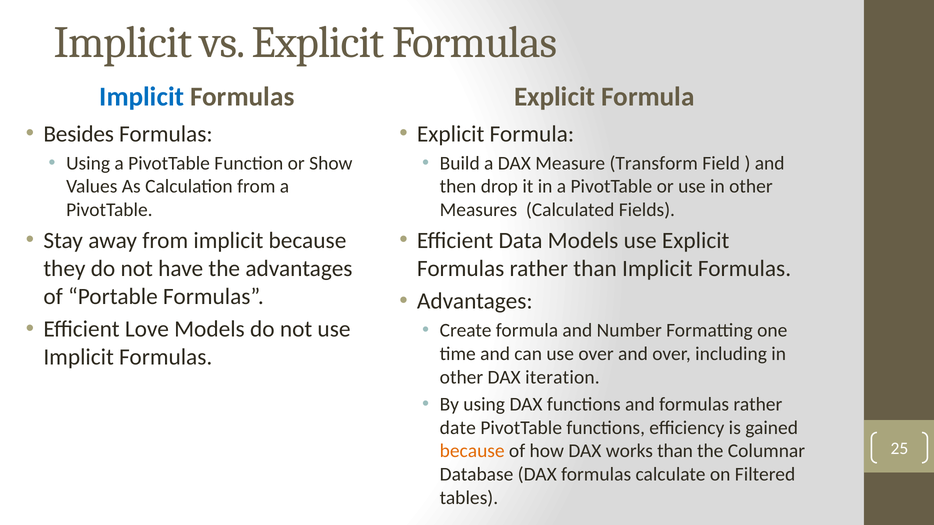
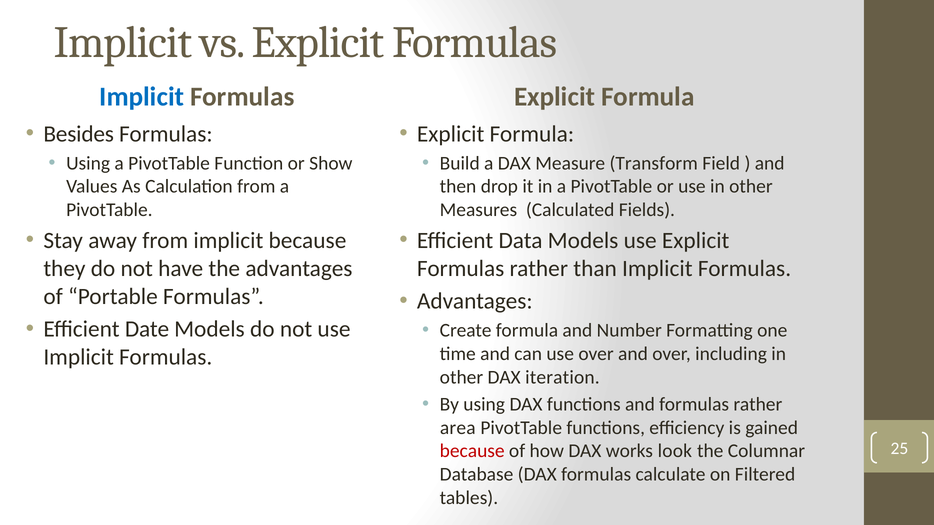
Love: Love -> Date (147, 329)
date: date -> area (458, 428)
because colour: orange -> red (472, 451)
works than: than -> look (675, 451)
